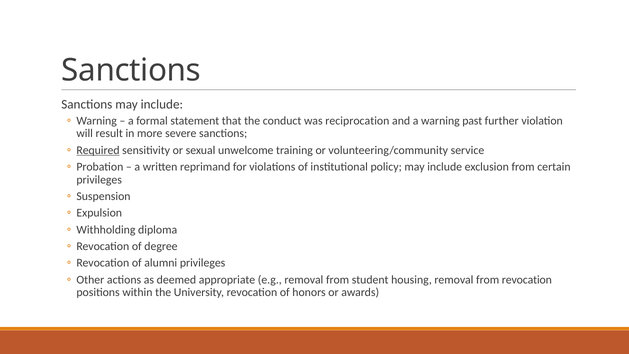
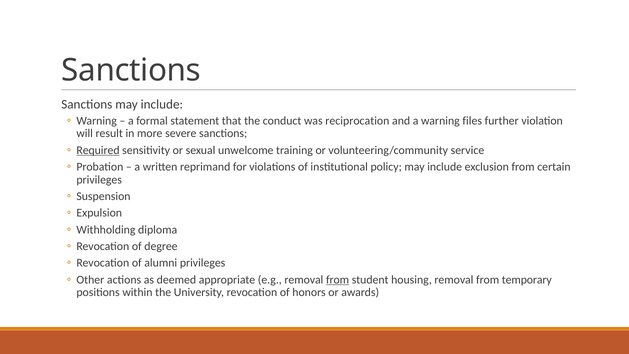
past: past -> files (472, 121)
from underline: none -> present (338, 280)
from revocation: revocation -> temporary (527, 280)
